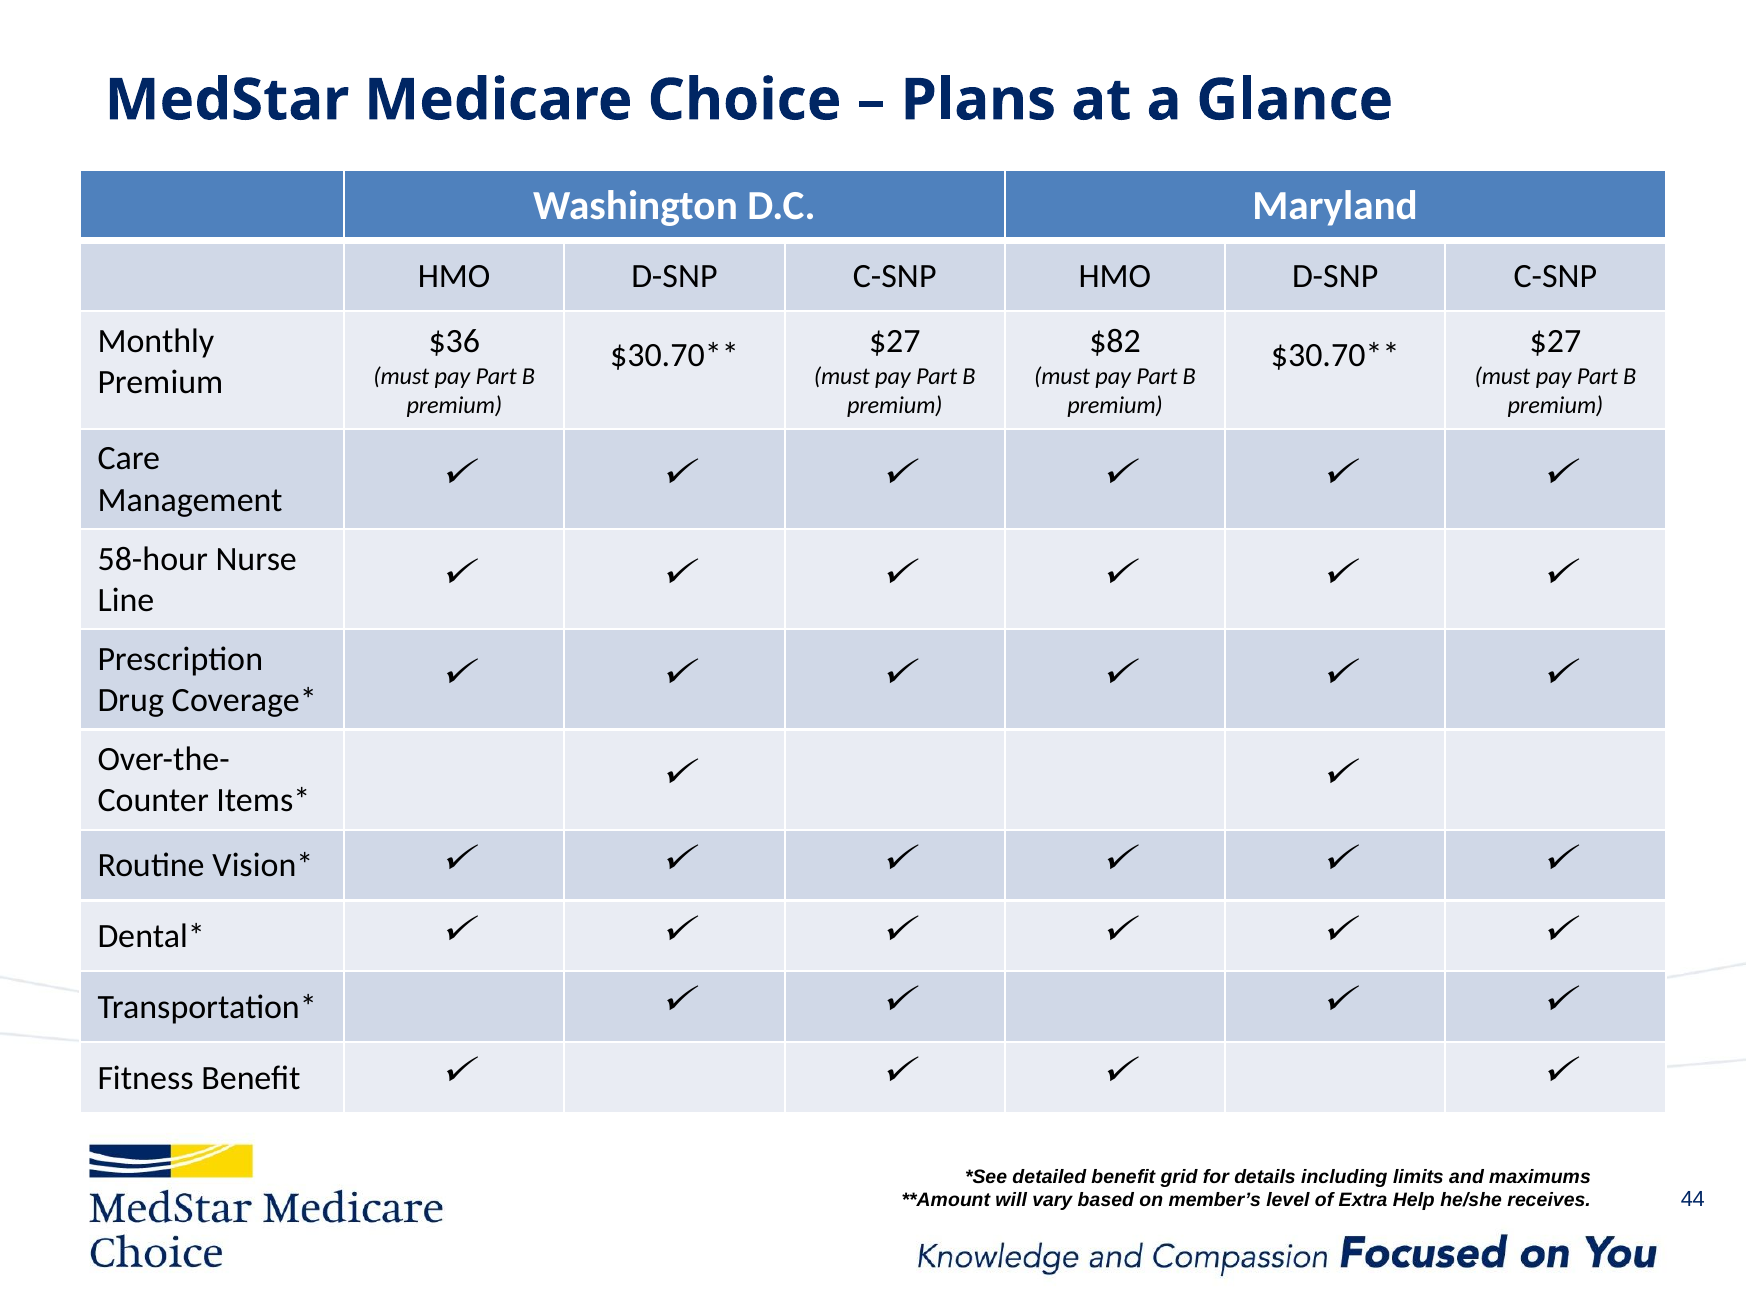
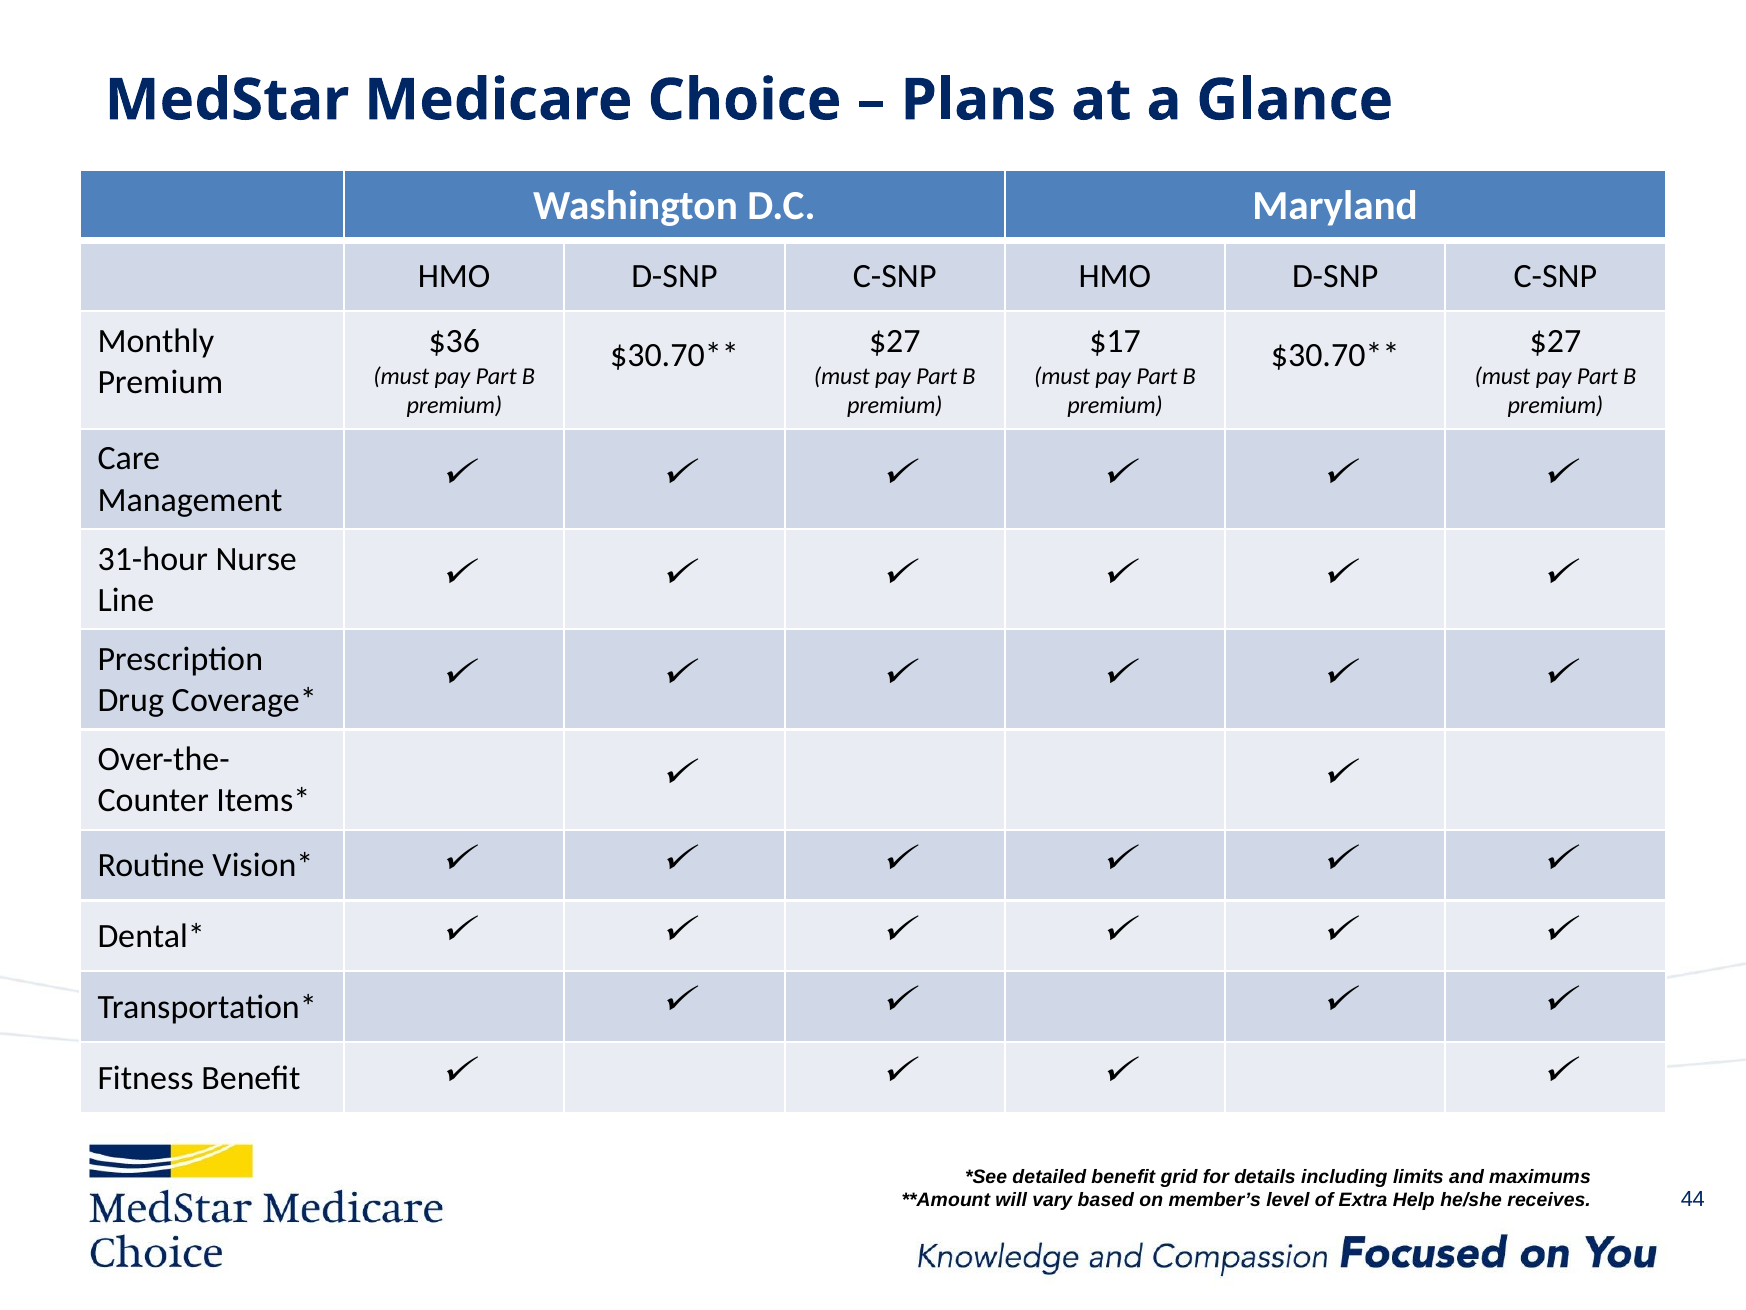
$82: $82 -> $17 (1115, 341)
58-hour: 58-hour -> 31-hour (153, 559)
